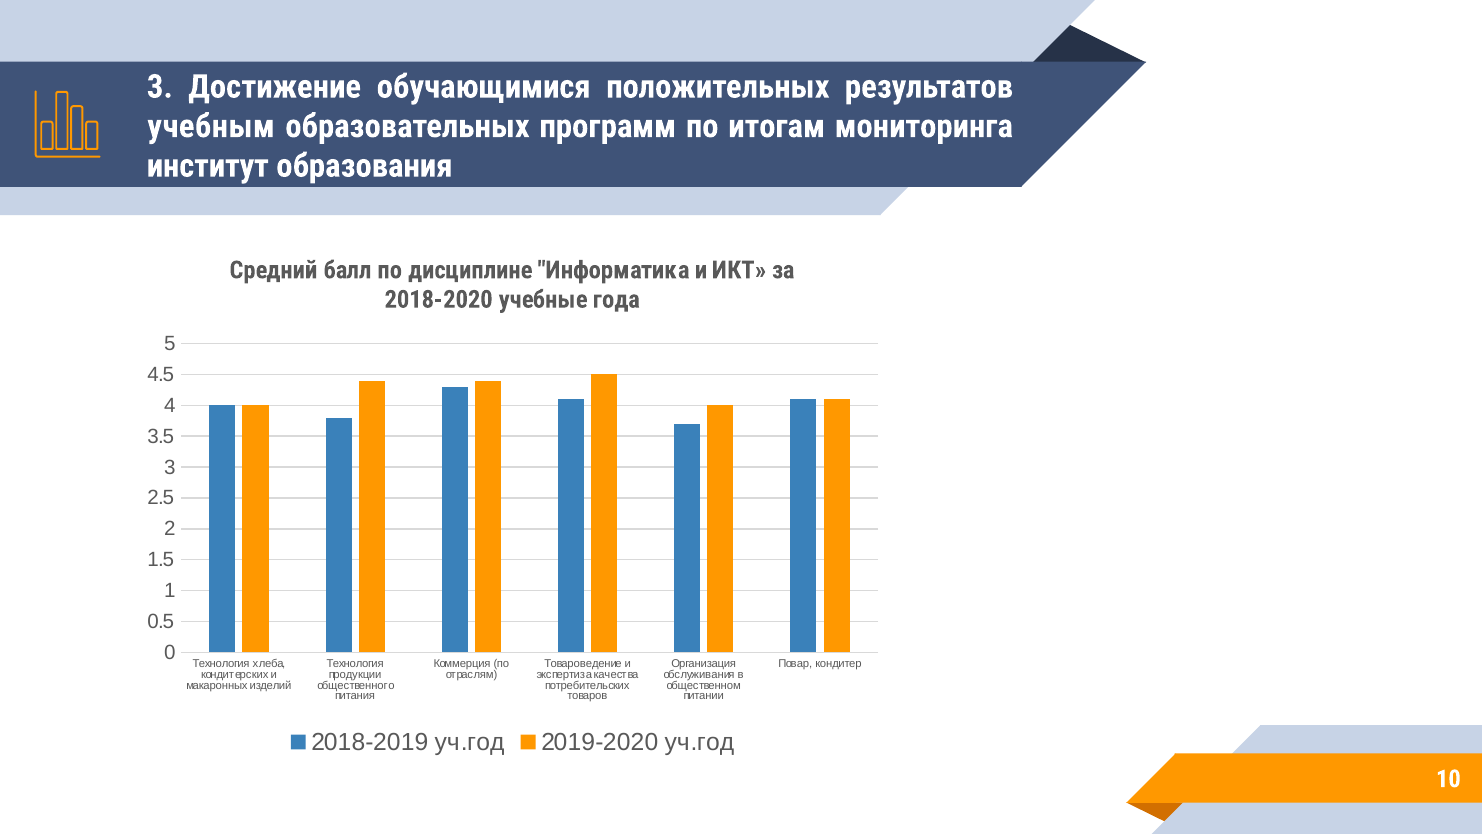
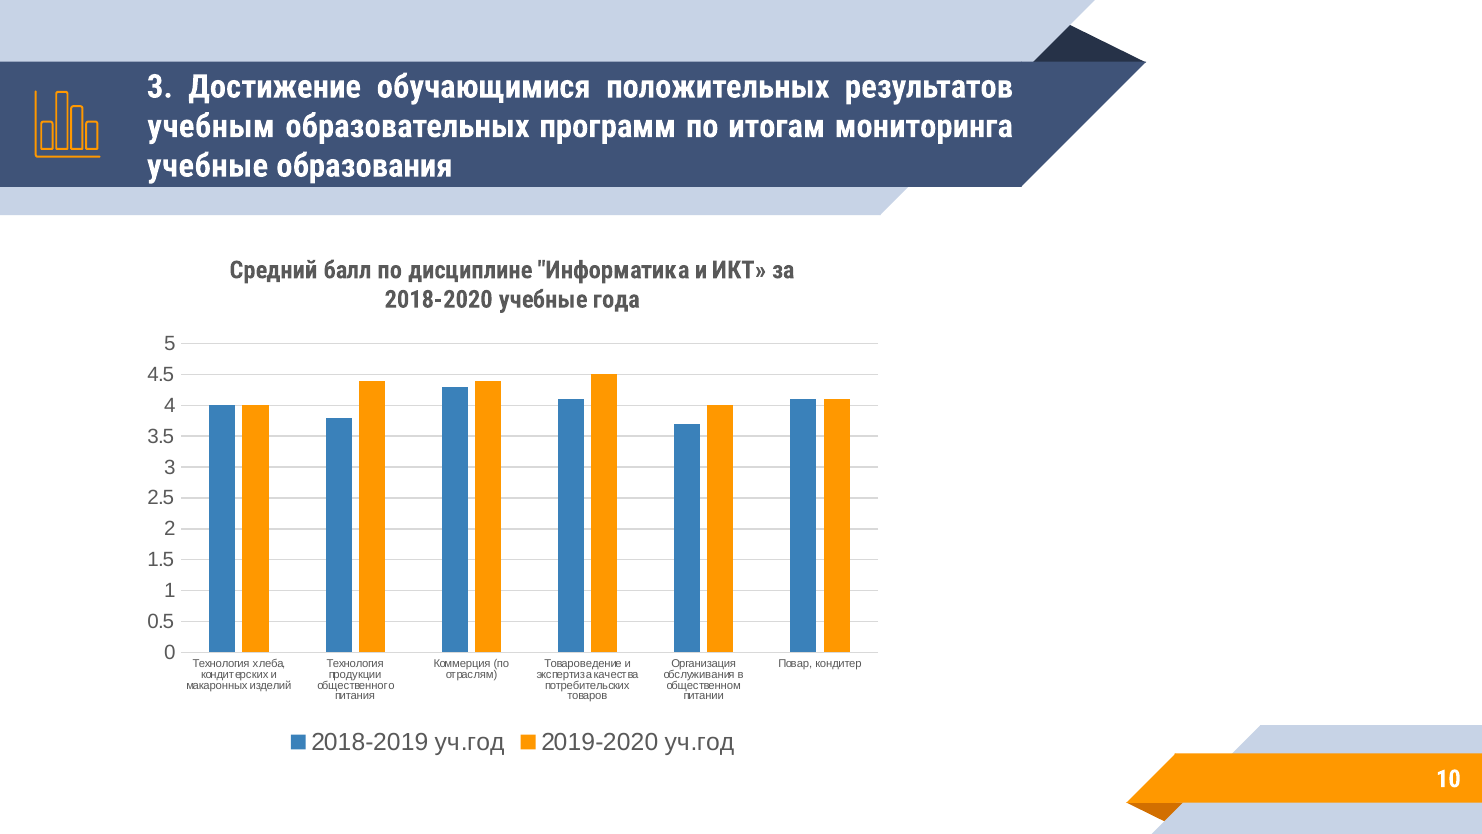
институт: институт -> учебные (208, 166)
